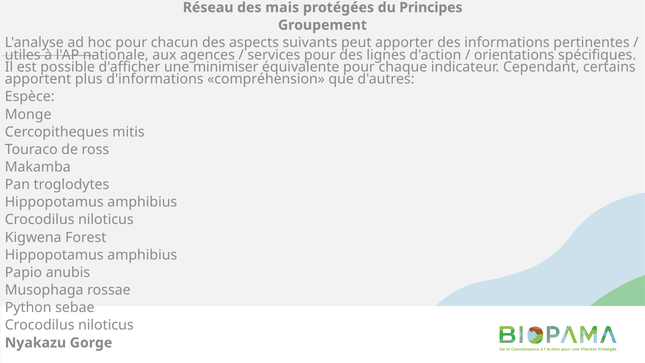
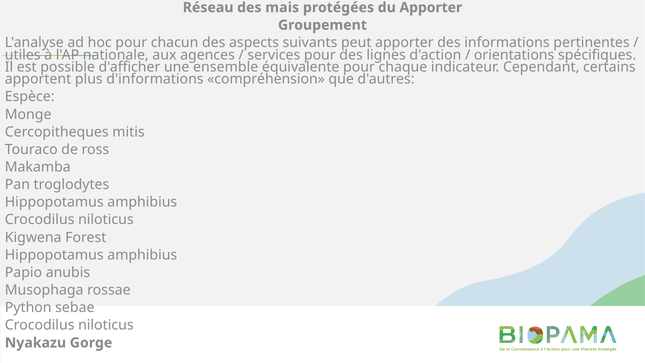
du Principes: Principes -> Apporter (431, 8)
minimiser: minimiser -> ensemble (226, 67)
